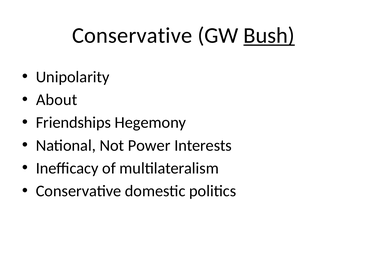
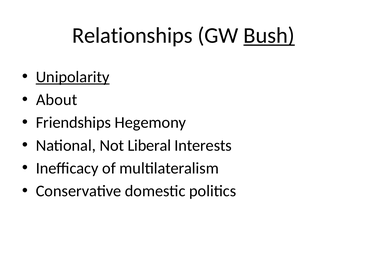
Conservative: Conservative -> Relationships (132, 36)
Unipolarity underline: none -> present (73, 77)
Power: Power -> Liberal (149, 146)
